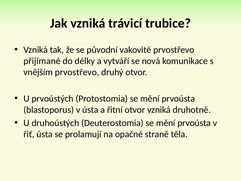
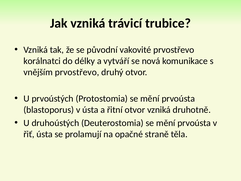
přijímané: přijímané -> korálnatci (42, 61)
